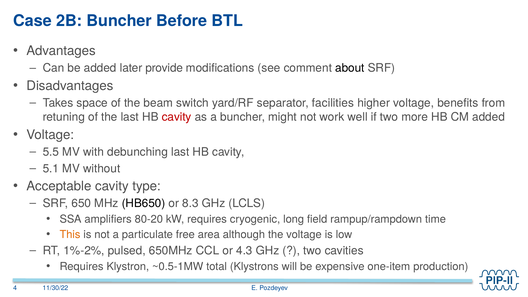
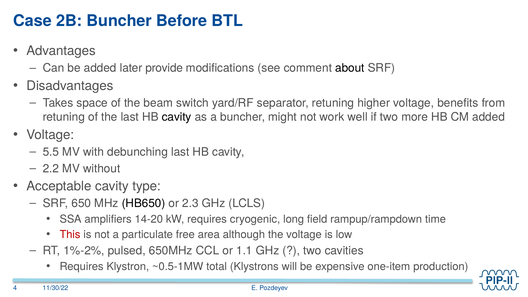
separator facilities: facilities -> retuning (333, 103)
cavity colour: red -> black (177, 117)
5.1: 5.1 -> 2.2 (51, 168)
8.3: 8.3 -> 2.3 (190, 203)
80-20: 80-20 -> 14-20 (149, 219)
This colour: orange -> red (70, 235)
4.3: 4.3 -> 1.1 (244, 251)
